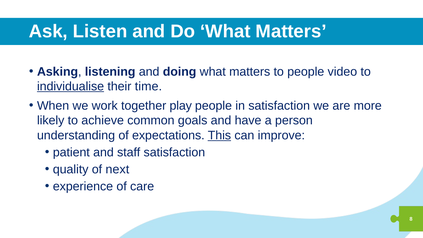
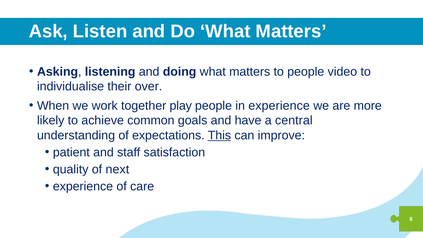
individualise underline: present -> none (71, 86)
time: time -> over (149, 86)
in satisfaction: satisfaction -> experience (279, 106)
person: person -> central (294, 120)
